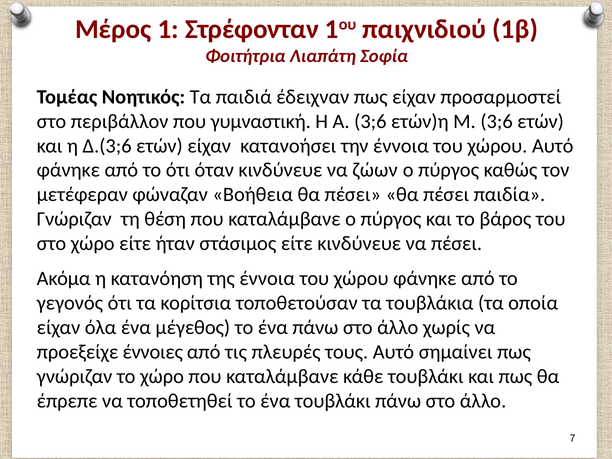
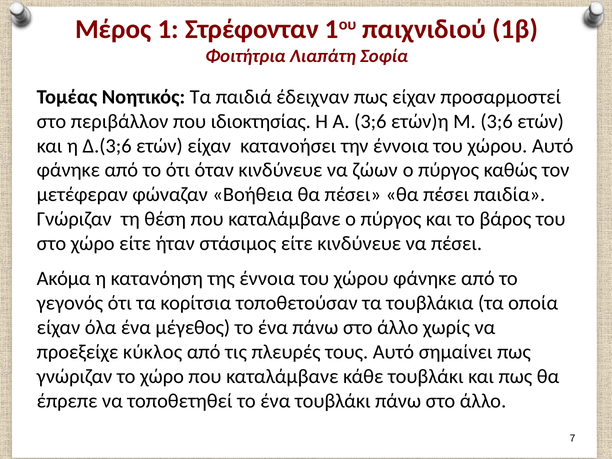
γυμναστική: γυμναστική -> ιδιοκτησίας (261, 121)
έννοιες: έννοιες -> κύκλος (153, 352)
